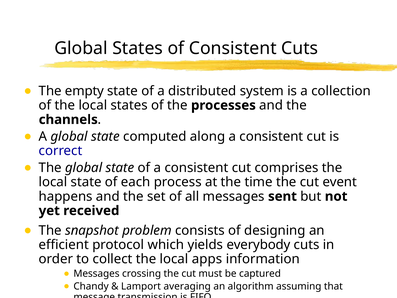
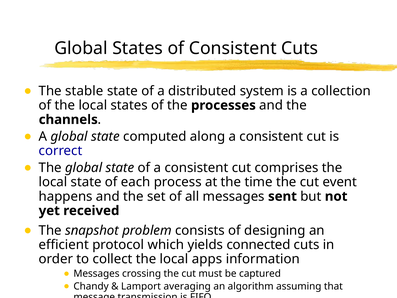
empty: empty -> stable (84, 91)
everybody: everybody -> connected (258, 245)
